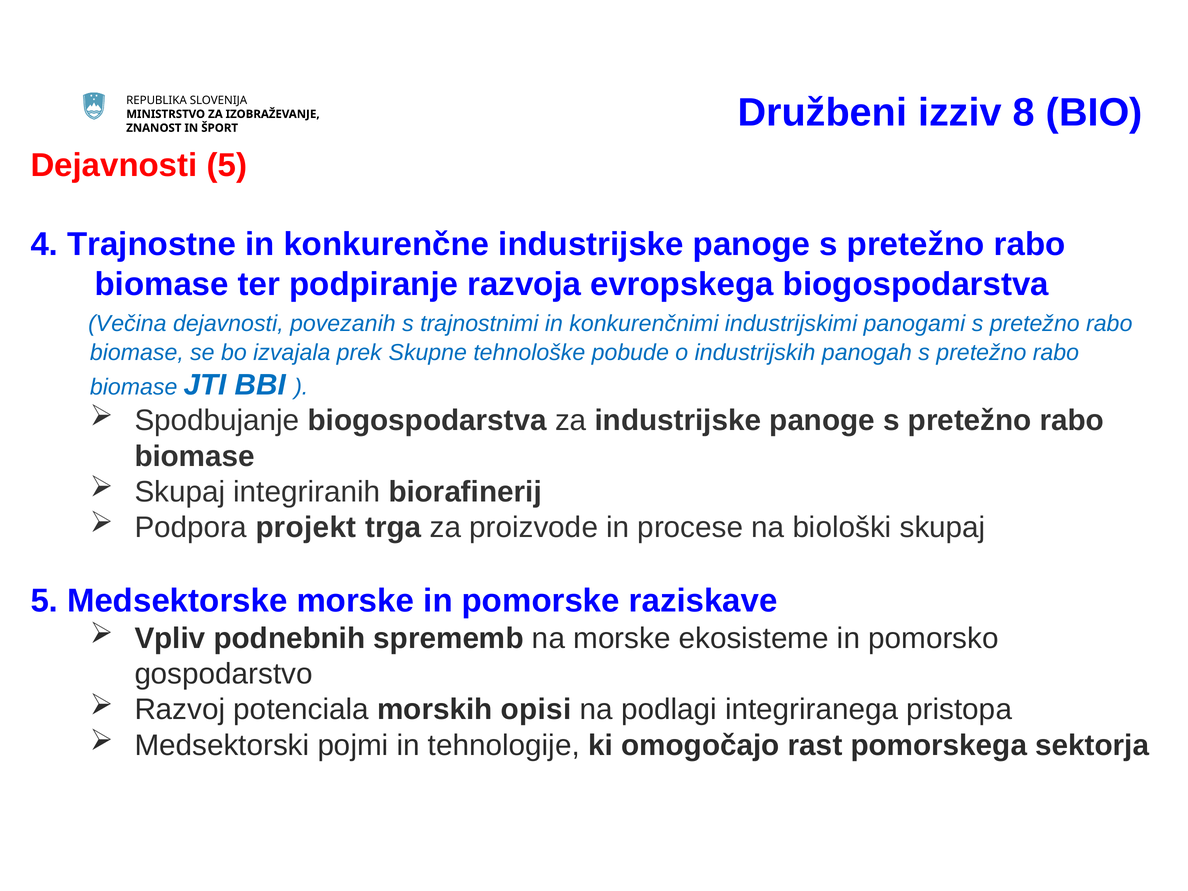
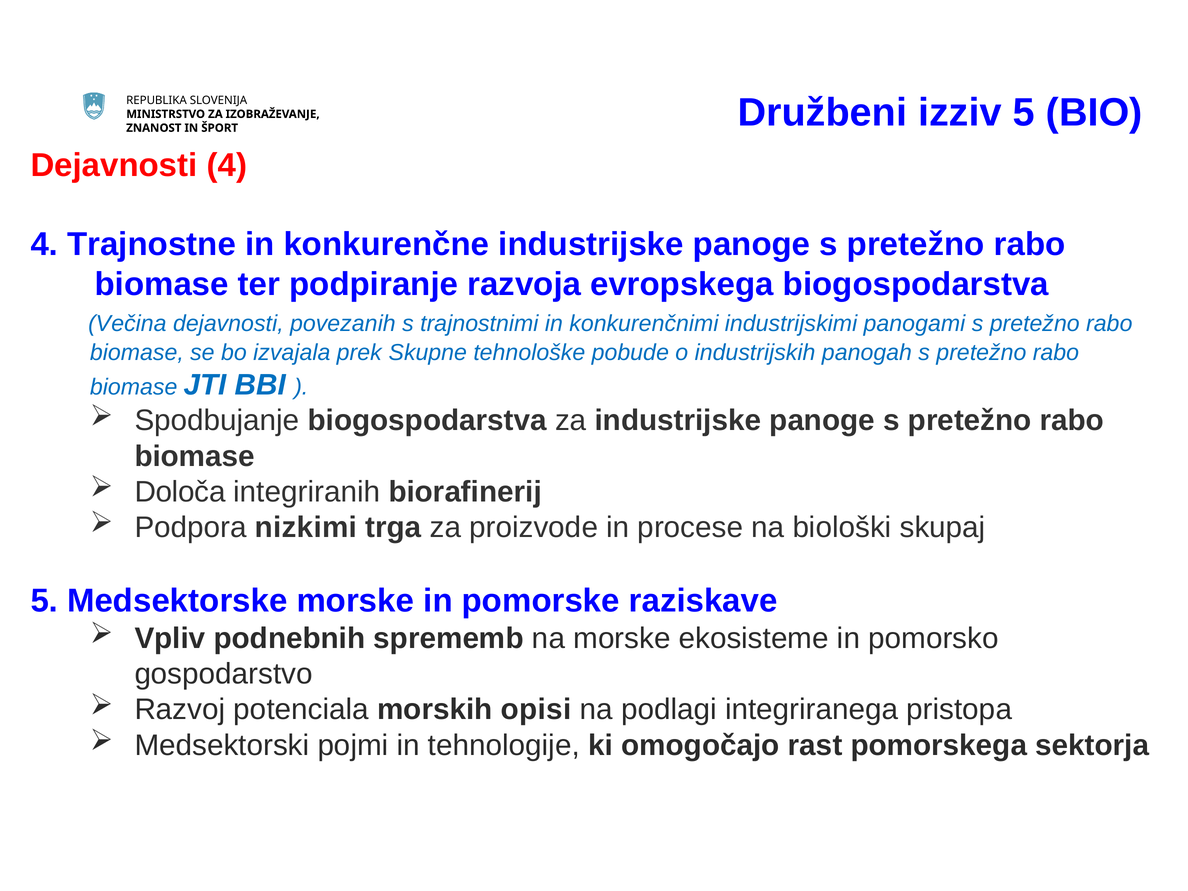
izziv 8: 8 -> 5 (1024, 113)
Dejavnosti 5: 5 -> 4 (227, 165)
Skupaj: Skupaj -> Določa (180, 492)
projekt: projekt -> nizkimi (306, 528)
